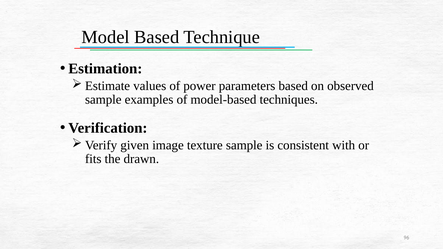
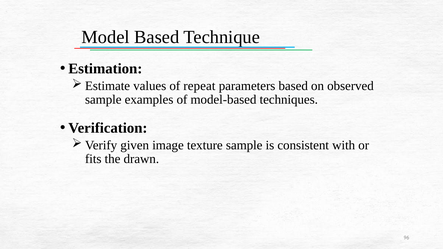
power: power -> repeat (199, 86)
